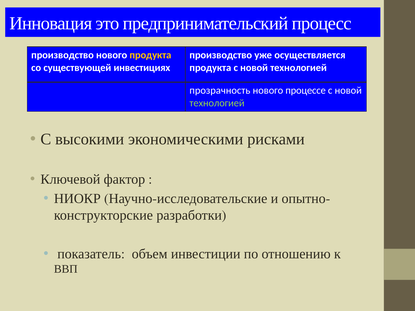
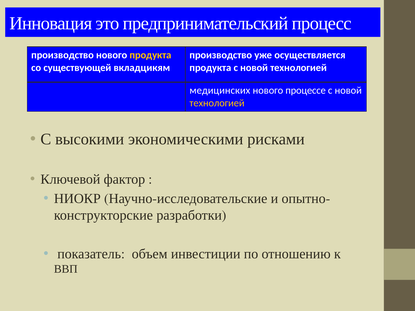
инвестициях: инвестициях -> вкладцикям (142, 68)
прозрачность: прозрачность -> медицинских (220, 91)
технологией colour: light green -> yellow (217, 103)
